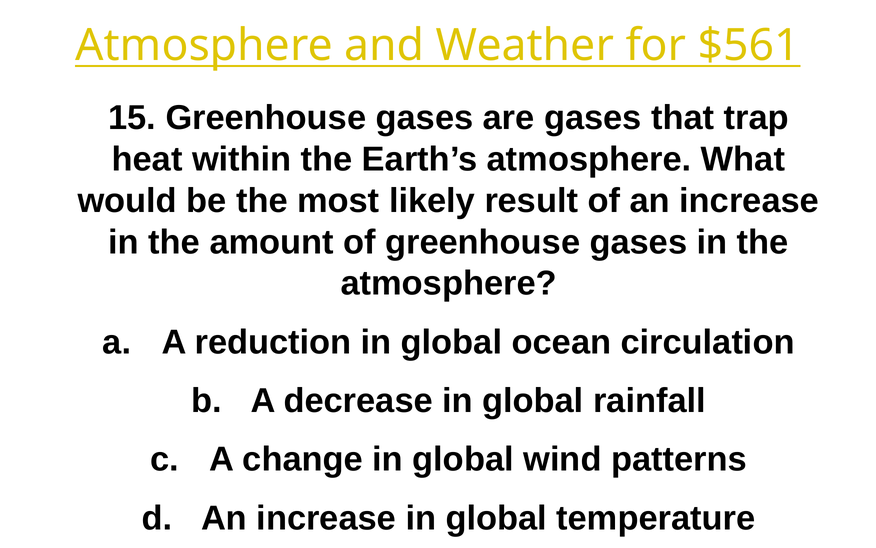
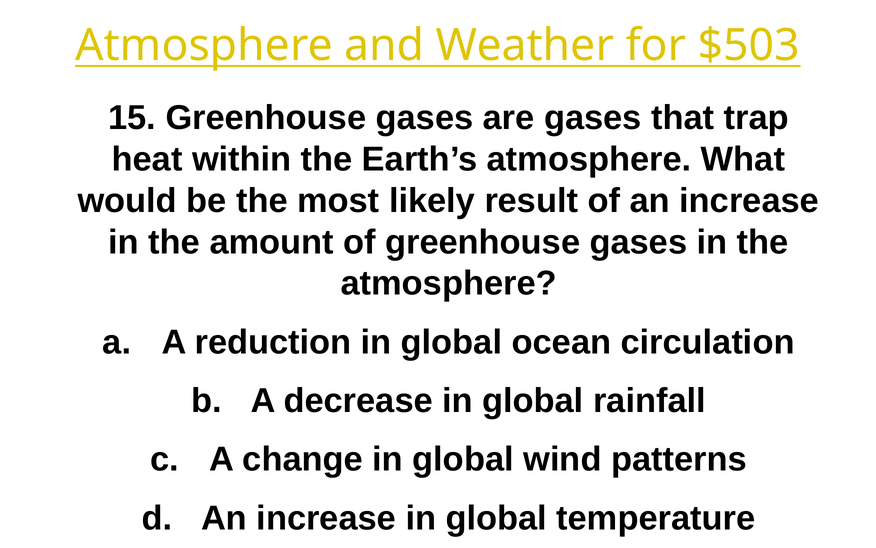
$561: $561 -> $503 (749, 46)
